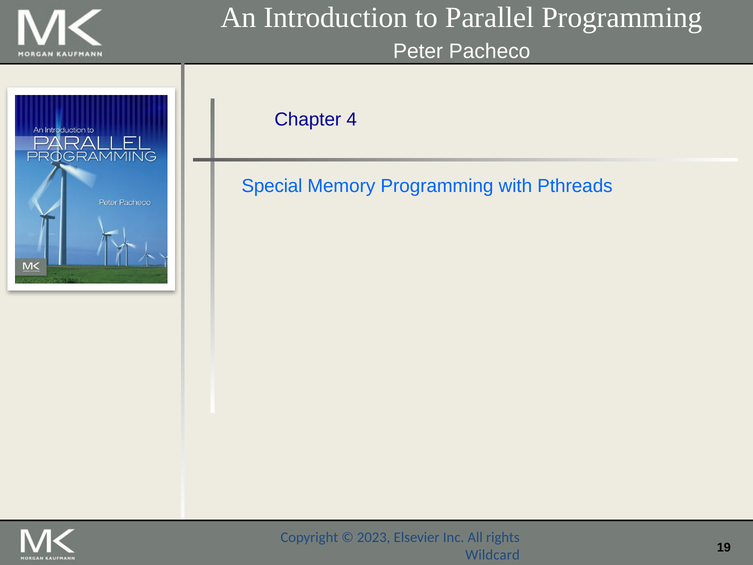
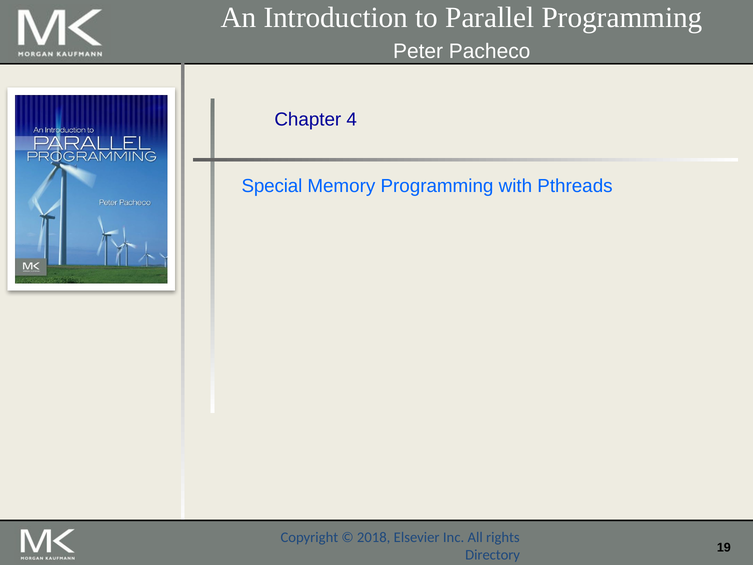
2023: 2023 -> 2018 (374, 537)
Wildcard: Wildcard -> Directory (493, 555)
